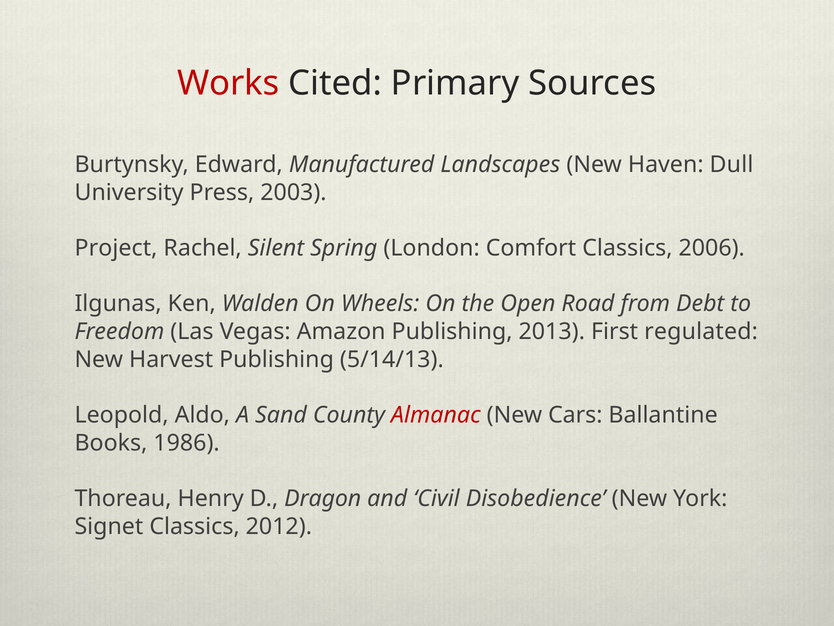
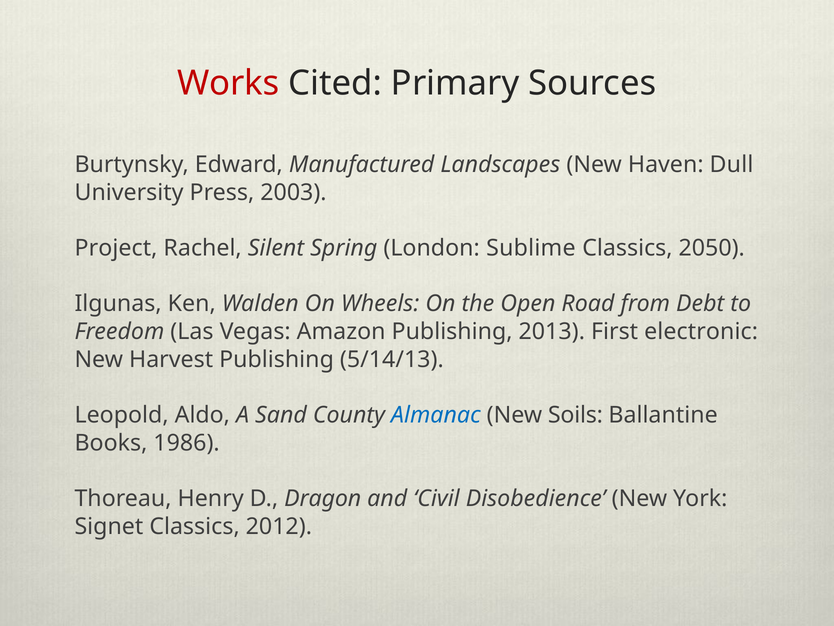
Comfort: Comfort -> Sublime (531, 248)
2006: 2006 -> 2050 (712, 248)
regulated: regulated -> electronic (701, 331)
Almanac colour: red -> blue (436, 415)
Cars: Cars -> Soils (575, 415)
